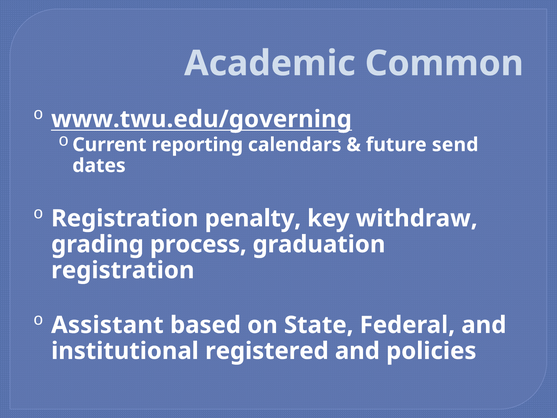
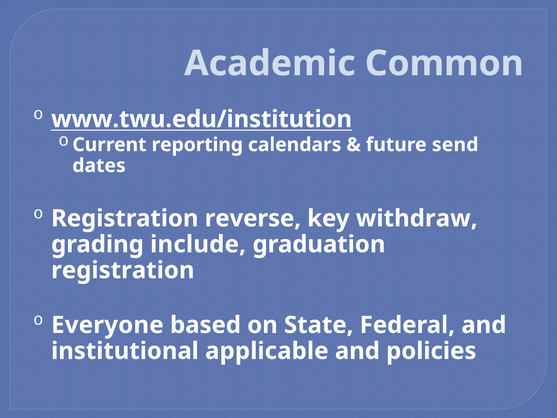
www.twu.edu/governing: www.twu.edu/governing -> www.twu.edu/institution (202, 119)
penalty: penalty -> reverse (253, 218)
process: process -> include (198, 244)
Assistant: Assistant -> Everyone (107, 325)
registered: registered -> applicable (267, 351)
